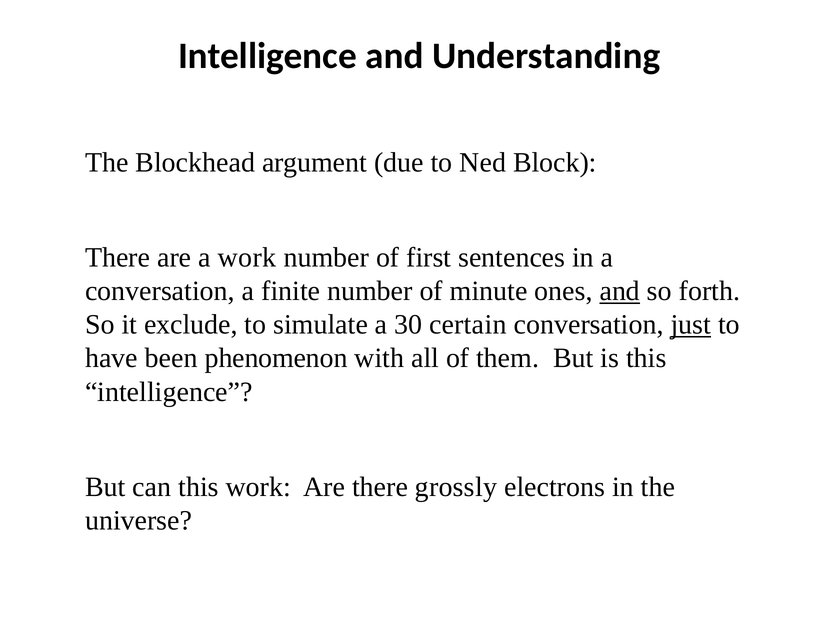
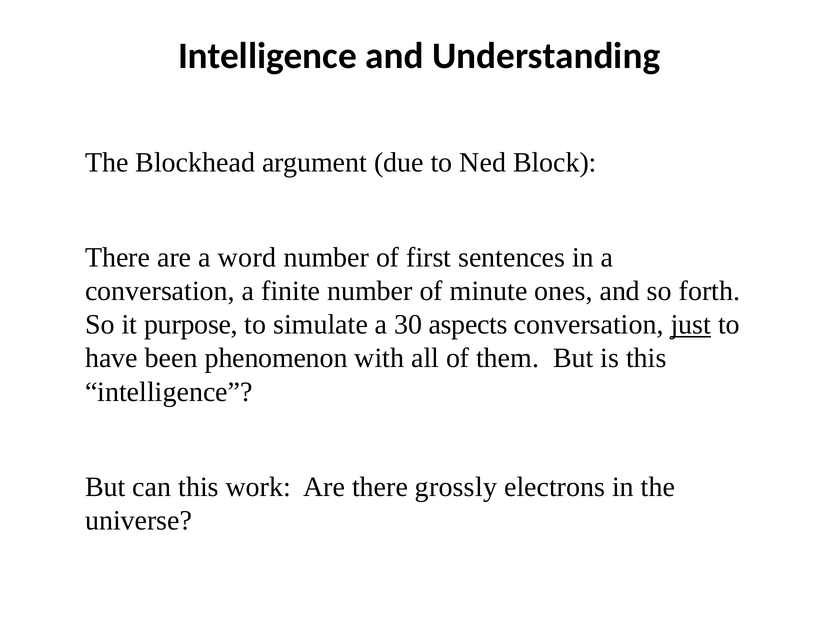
a work: work -> word (247, 258)
and underline: present -> none (620, 291)
exclude: exclude -> purpose (191, 325)
certain: certain -> aspects (468, 325)
